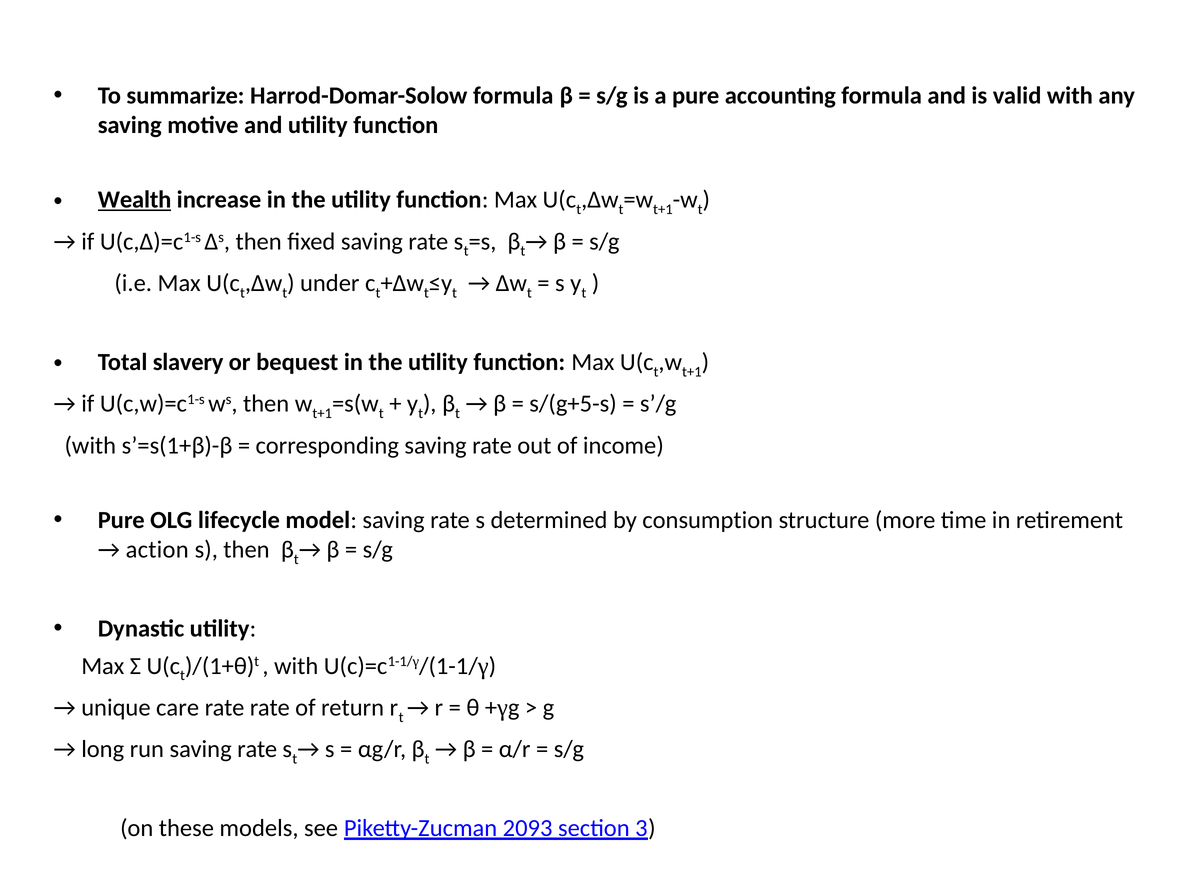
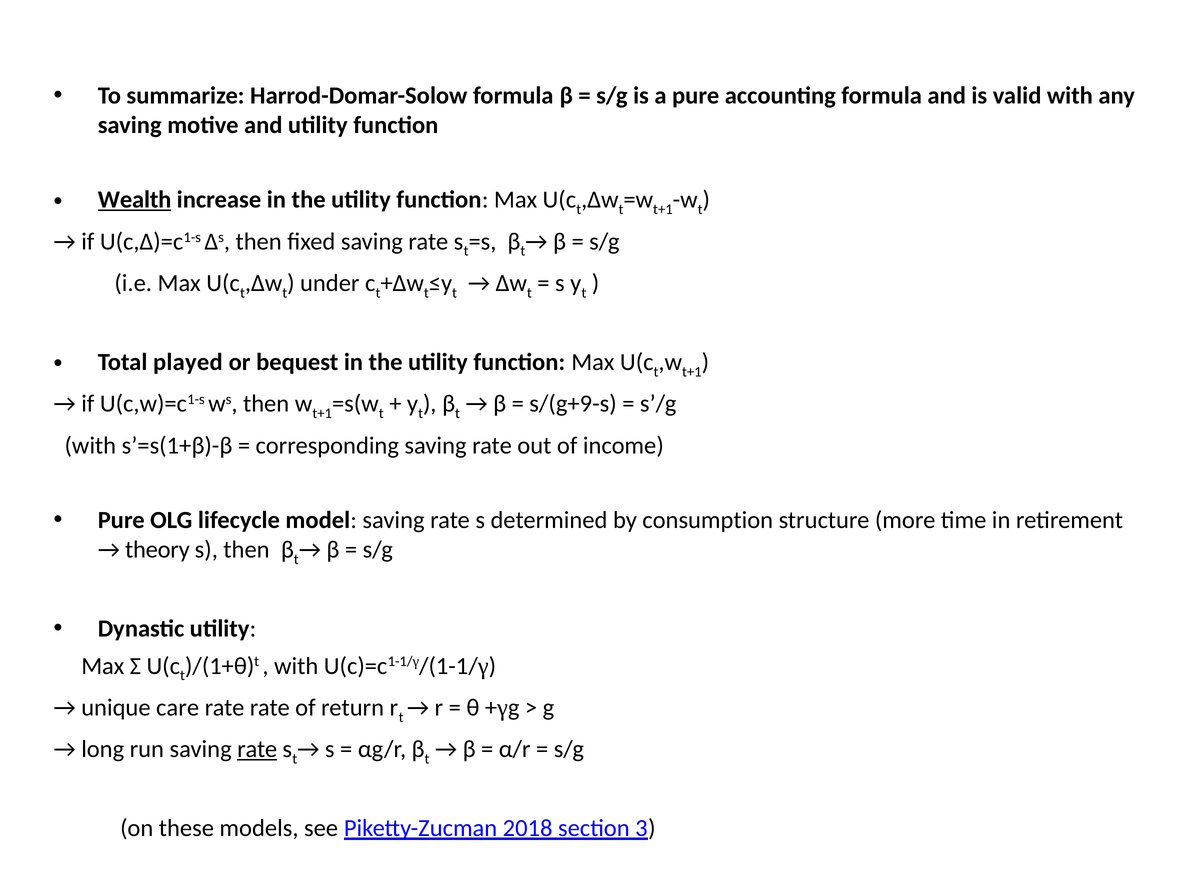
slavery: slavery -> played (188, 362)
s/(g+5-s: s/(g+5-s -> s/(g+9-s (573, 404)
action: action -> theory (157, 550)
rate underline: none -> present (257, 749)
2093: 2093 -> 2018 (528, 828)
